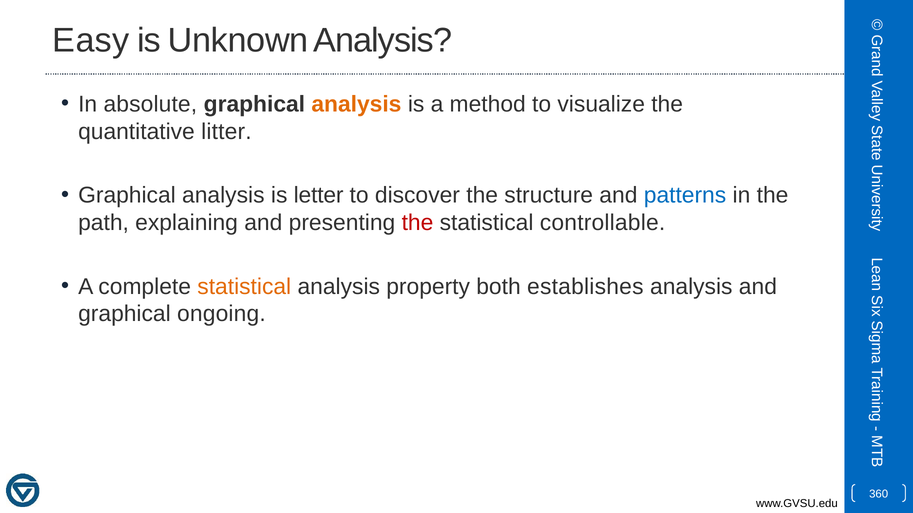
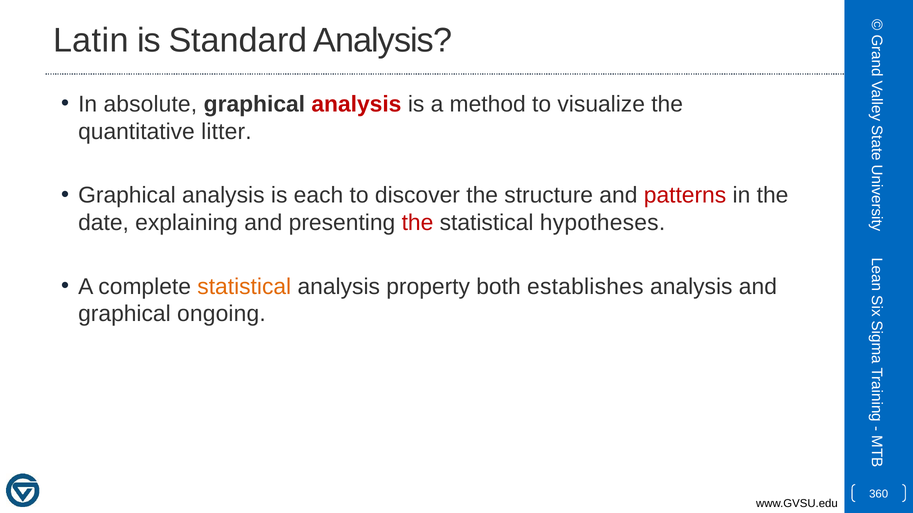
Easy: Easy -> Latin (91, 41)
Unknown: Unknown -> Standard (238, 41)
analysis colour: orange -> red (356, 104)
letter: letter -> each (319, 196)
patterns colour: blue -> red (685, 196)
path: path -> date (104, 223)
controllable: controllable -> hypotheses (603, 223)
